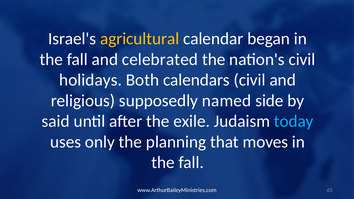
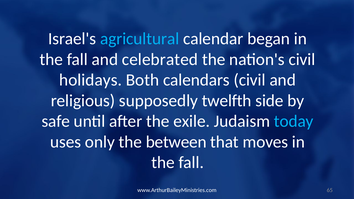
agricultural colour: yellow -> light blue (140, 39)
named: named -> twelfth (227, 101)
said: said -> safe (56, 121)
planning: planning -> between (176, 142)
